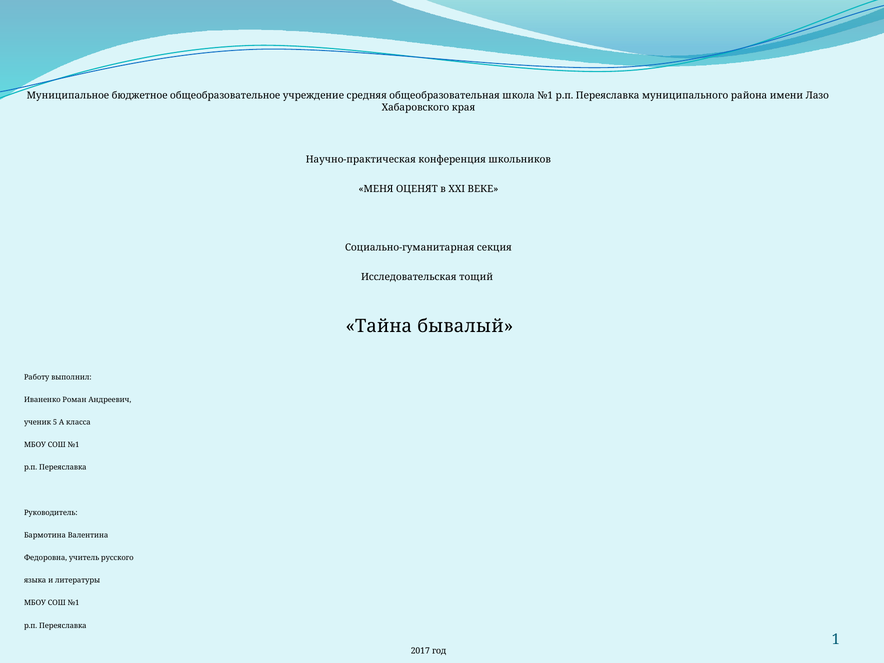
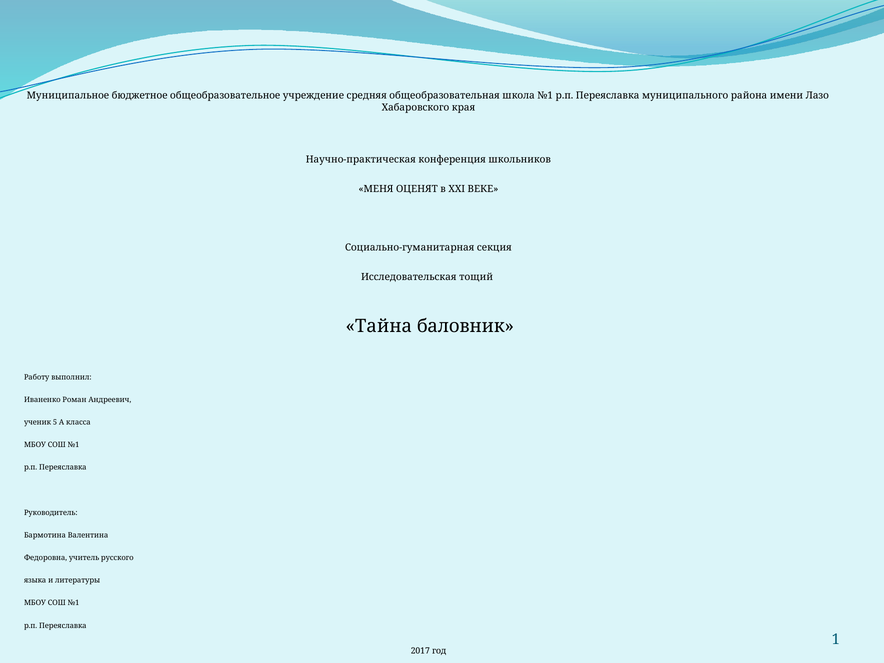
бывалый: бывалый -> баловник (465, 326)
